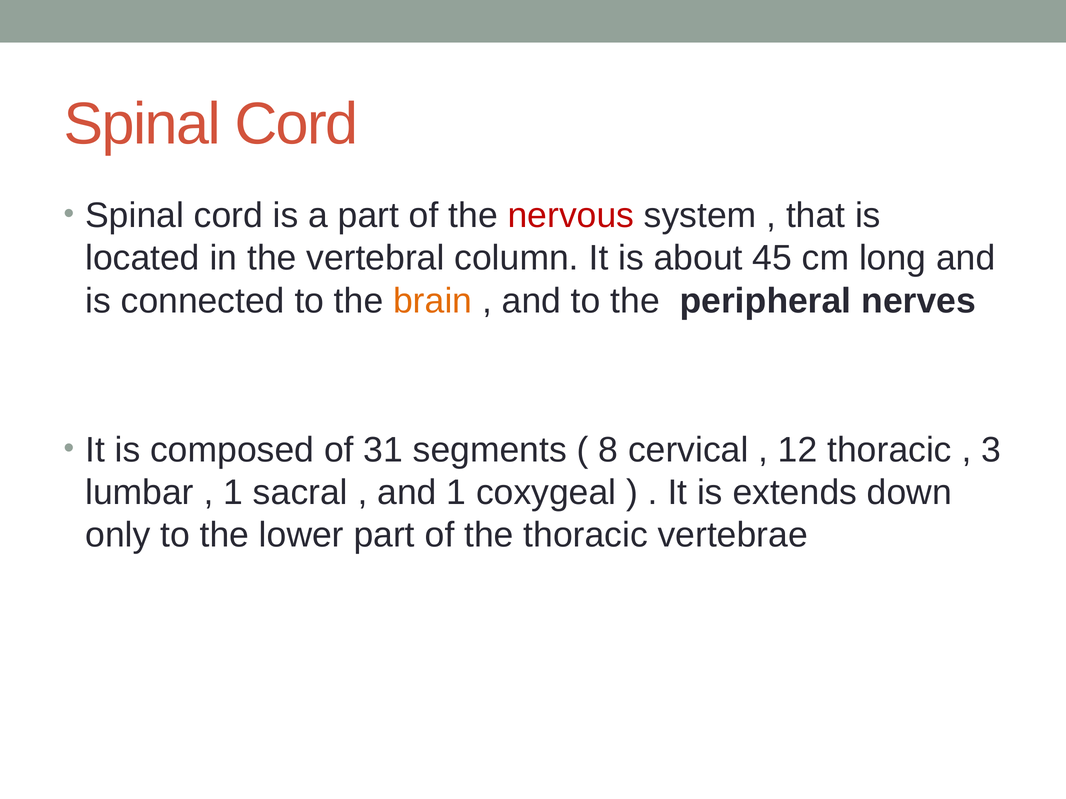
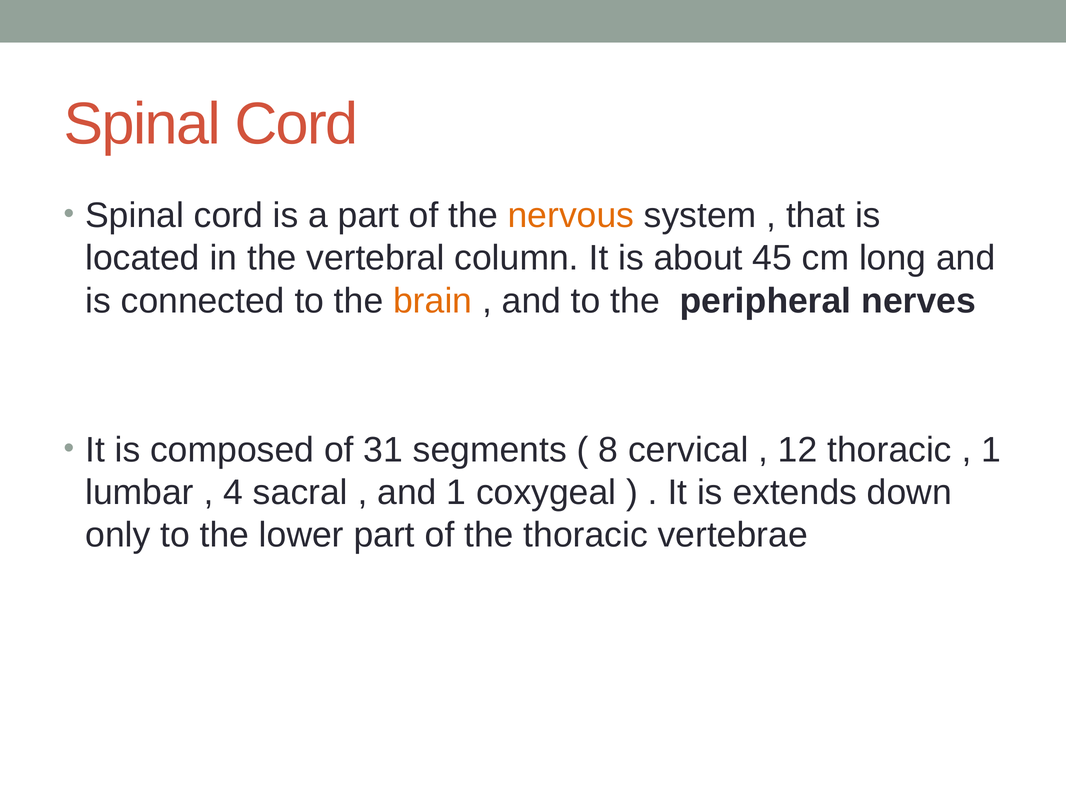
nervous colour: red -> orange (571, 216)
3: 3 -> 1 (991, 450)
1: 1 -> 4 (233, 493)
